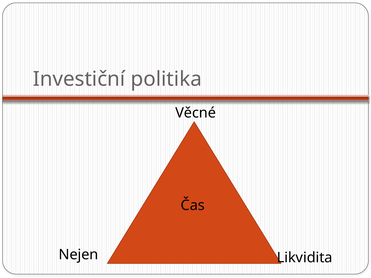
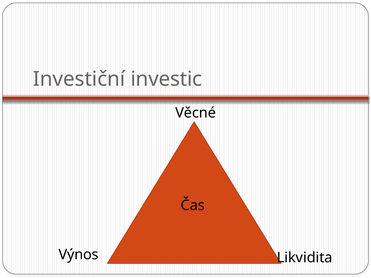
politika: politika -> investic (166, 79)
Nejen: Nejen -> Výnos (79, 255)
